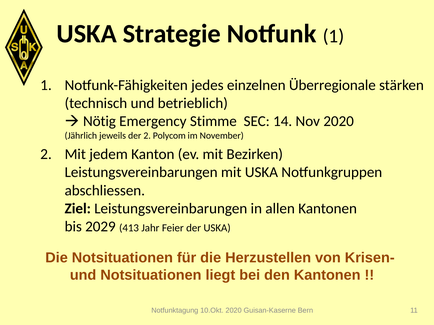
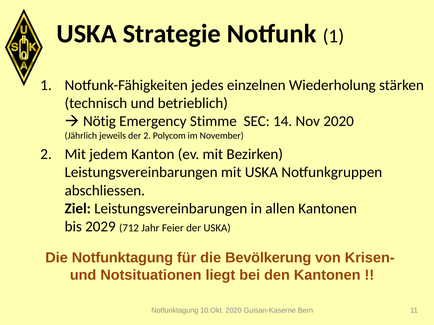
Überregionale: Überregionale -> Wiederholung (332, 85)
413: 413 -> 712 (129, 228)
Die Notsituationen: Notsituationen -> Notfunktagung (122, 258)
Herzustellen: Herzustellen -> Bevölkerung (268, 258)
